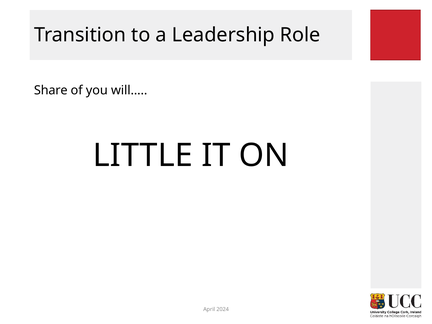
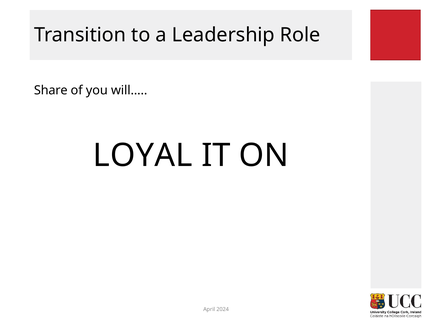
LITTLE: LITTLE -> LOYAL (143, 155)
